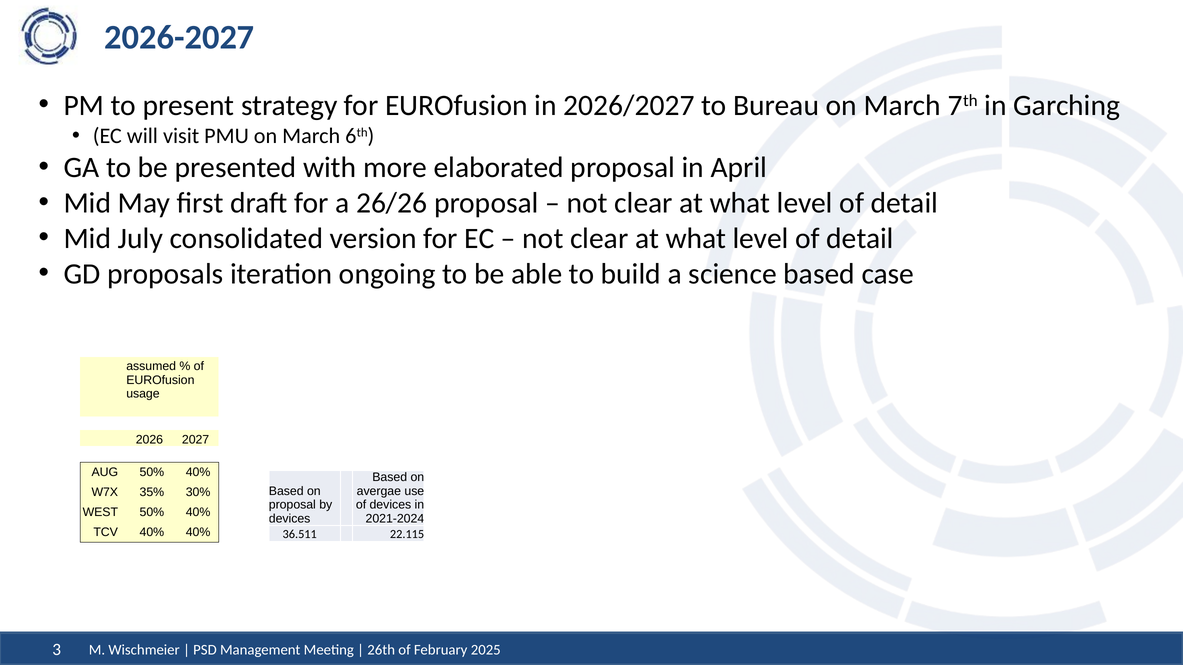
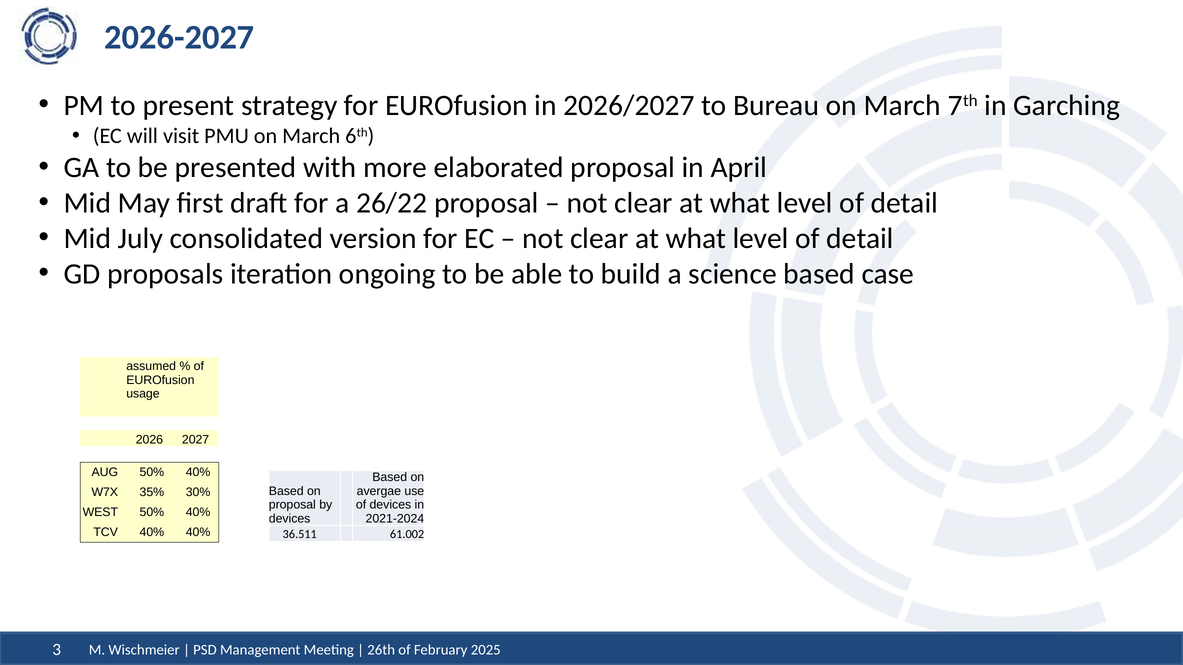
26/26: 26/26 -> 26/22 (392, 203)
22.115: 22.115 -> 61.002 (407, 534)
